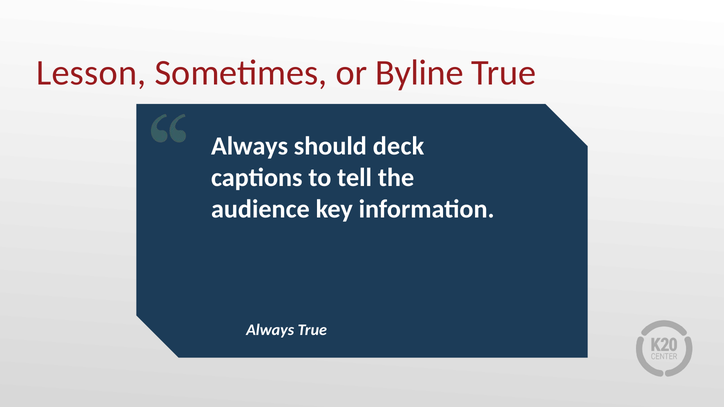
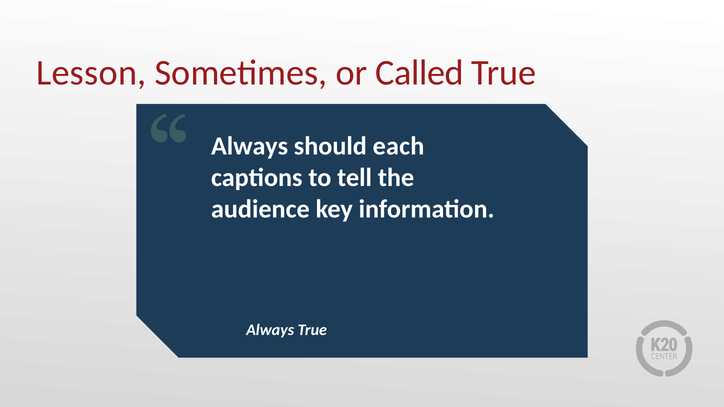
Byline: Byline -> Called (420, 73)
deck: deck -> each (399, 146)
